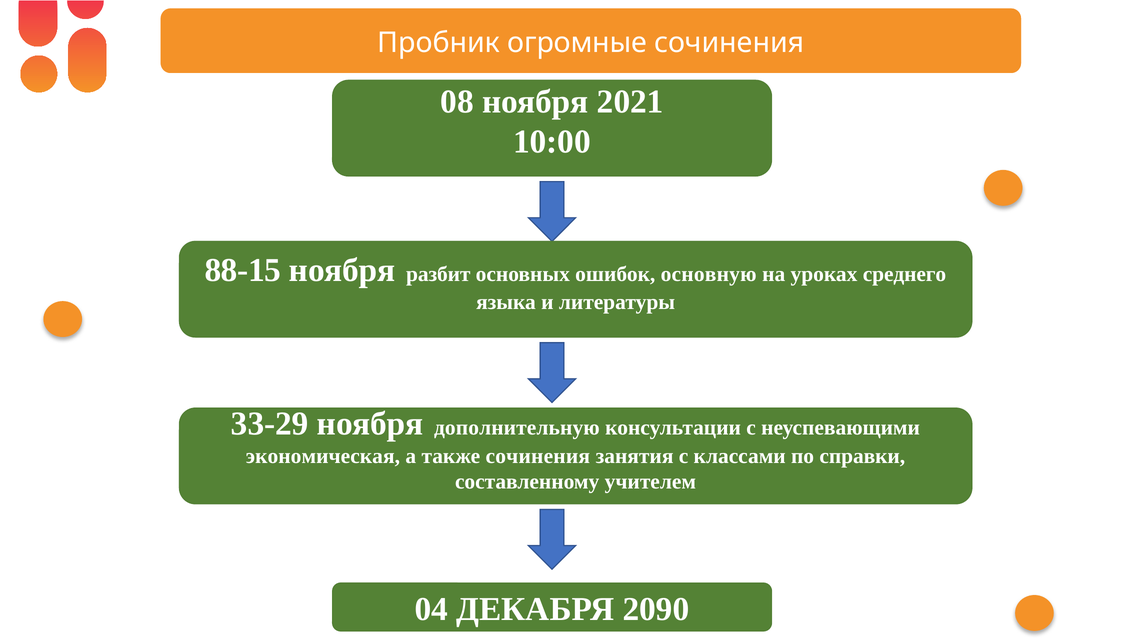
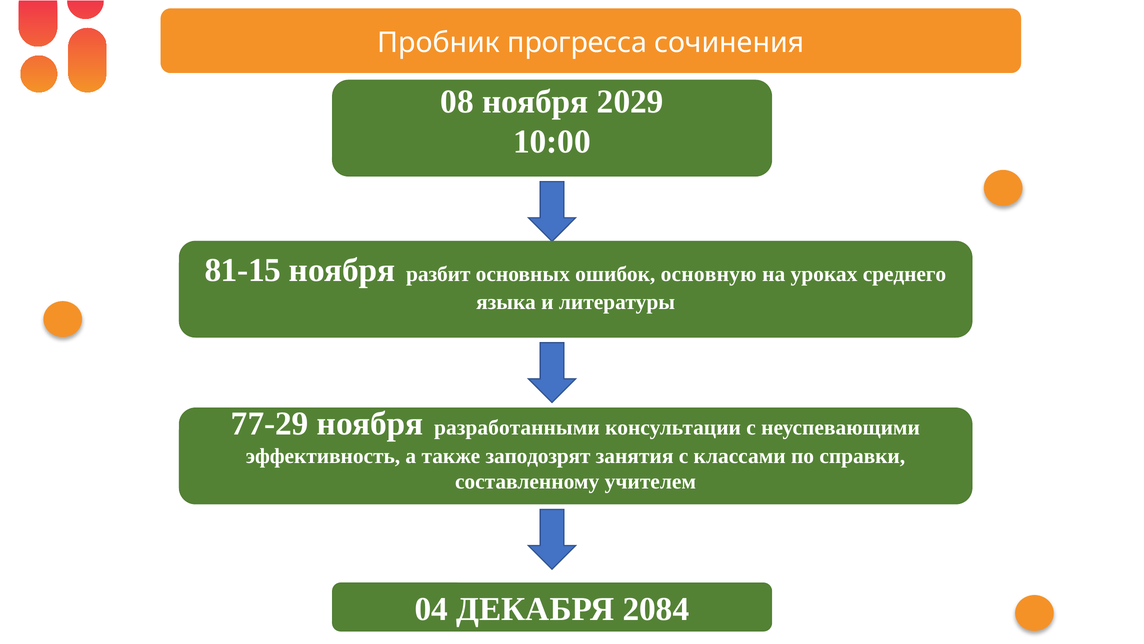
огромные: огромные -> прогресса (577, 43)
2021: 2021 -> 2029 (630, 102)
88-15: 88-15 -> 81-15 (243, 270)
33-29: 33-29 -> 77-29 (270, 424)
дополнительную: дополнительную -> разработанными (517, 428)
экономическая: экономическая -> эффективность (323, 456)
также сочинения: сочинения -> заподозрят (538, 456)
2090: 2090 -> 2084 (656, 609)
